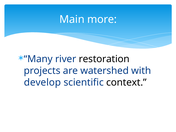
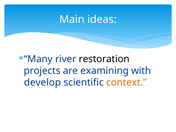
more: more -> ideas (102, 19)
watershed: watershed -> examining (105, 71)
context colour: black -> orange (126, 82)
